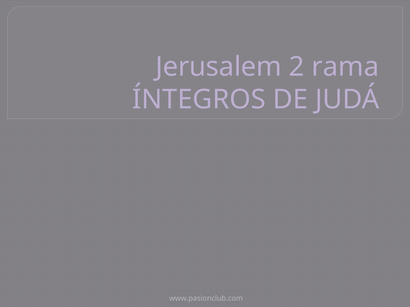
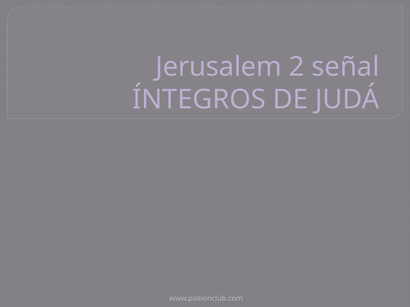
rama: rama -> señal (345, 67)
